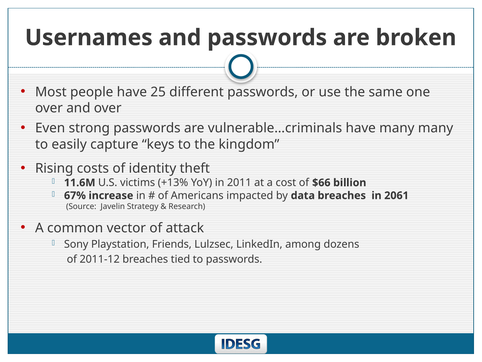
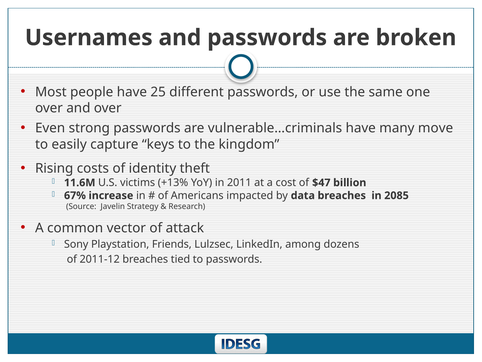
many many: many -> move (436, 128)
$66: $66 -> $47 (321, 182)
2061: 2061 -> 2085 (397, 195)
